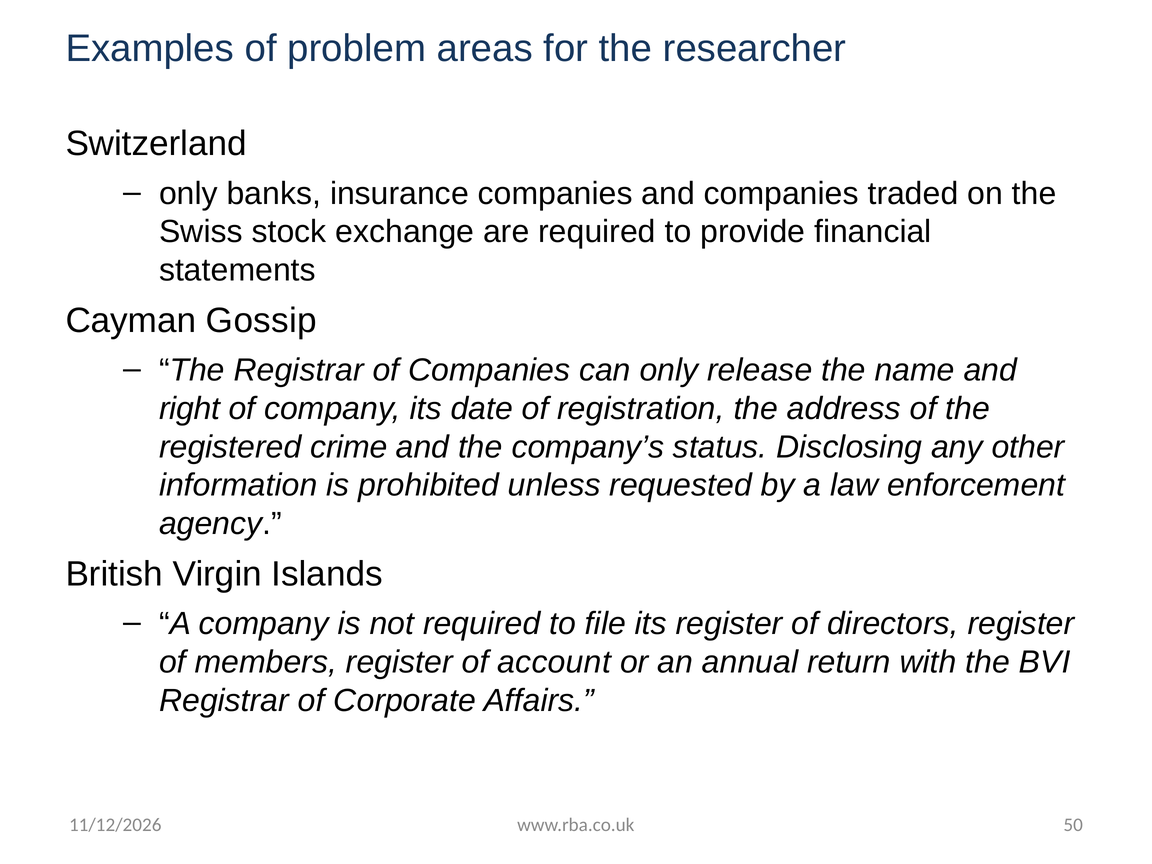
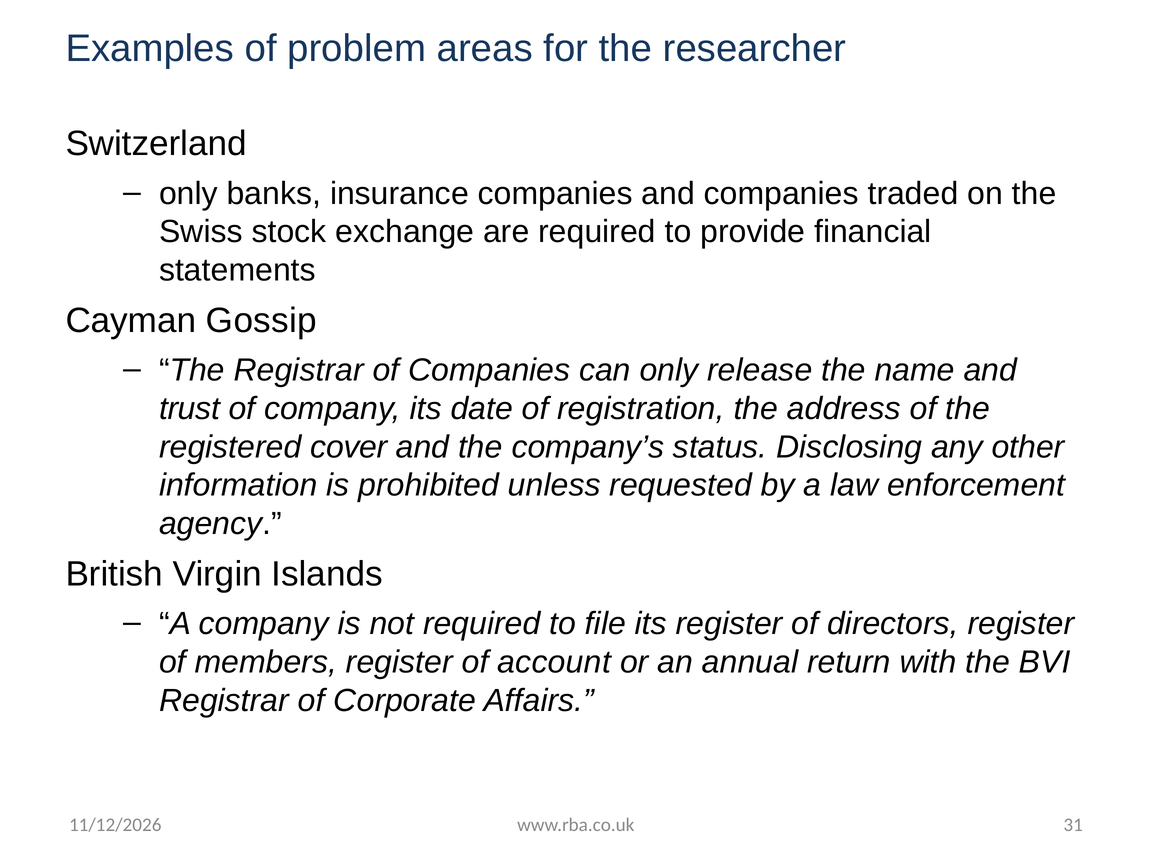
right: right -> trust (190, 409)
crime: crime -> cover (349, 447)
50: 50 -> 31 (1073, 825)
